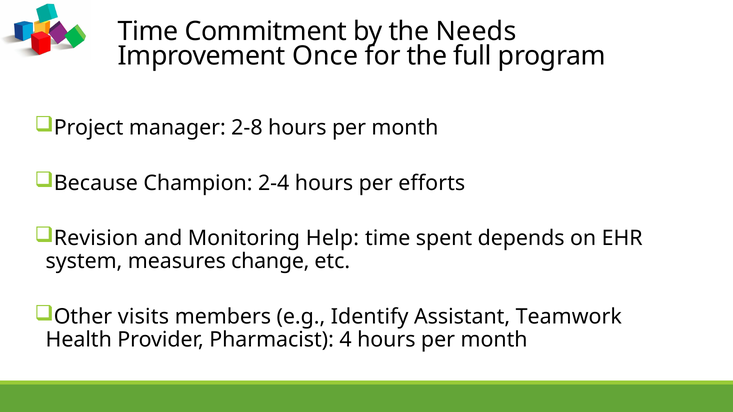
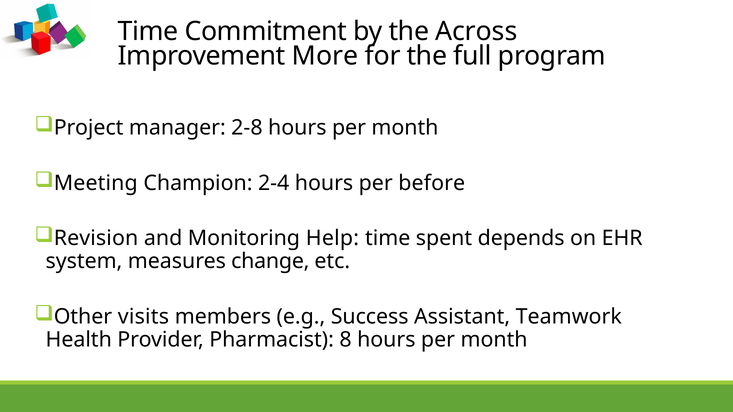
Needs: Needs -> Across (476, 31)
Once: Once -> More (325, 56)
Because: Because -> Meeting (96, 183)
efforts: efforts -> before (432, 183)
Identify: Identify -> Success (370, 317)
4: 4 -> 8 (346, 340)
